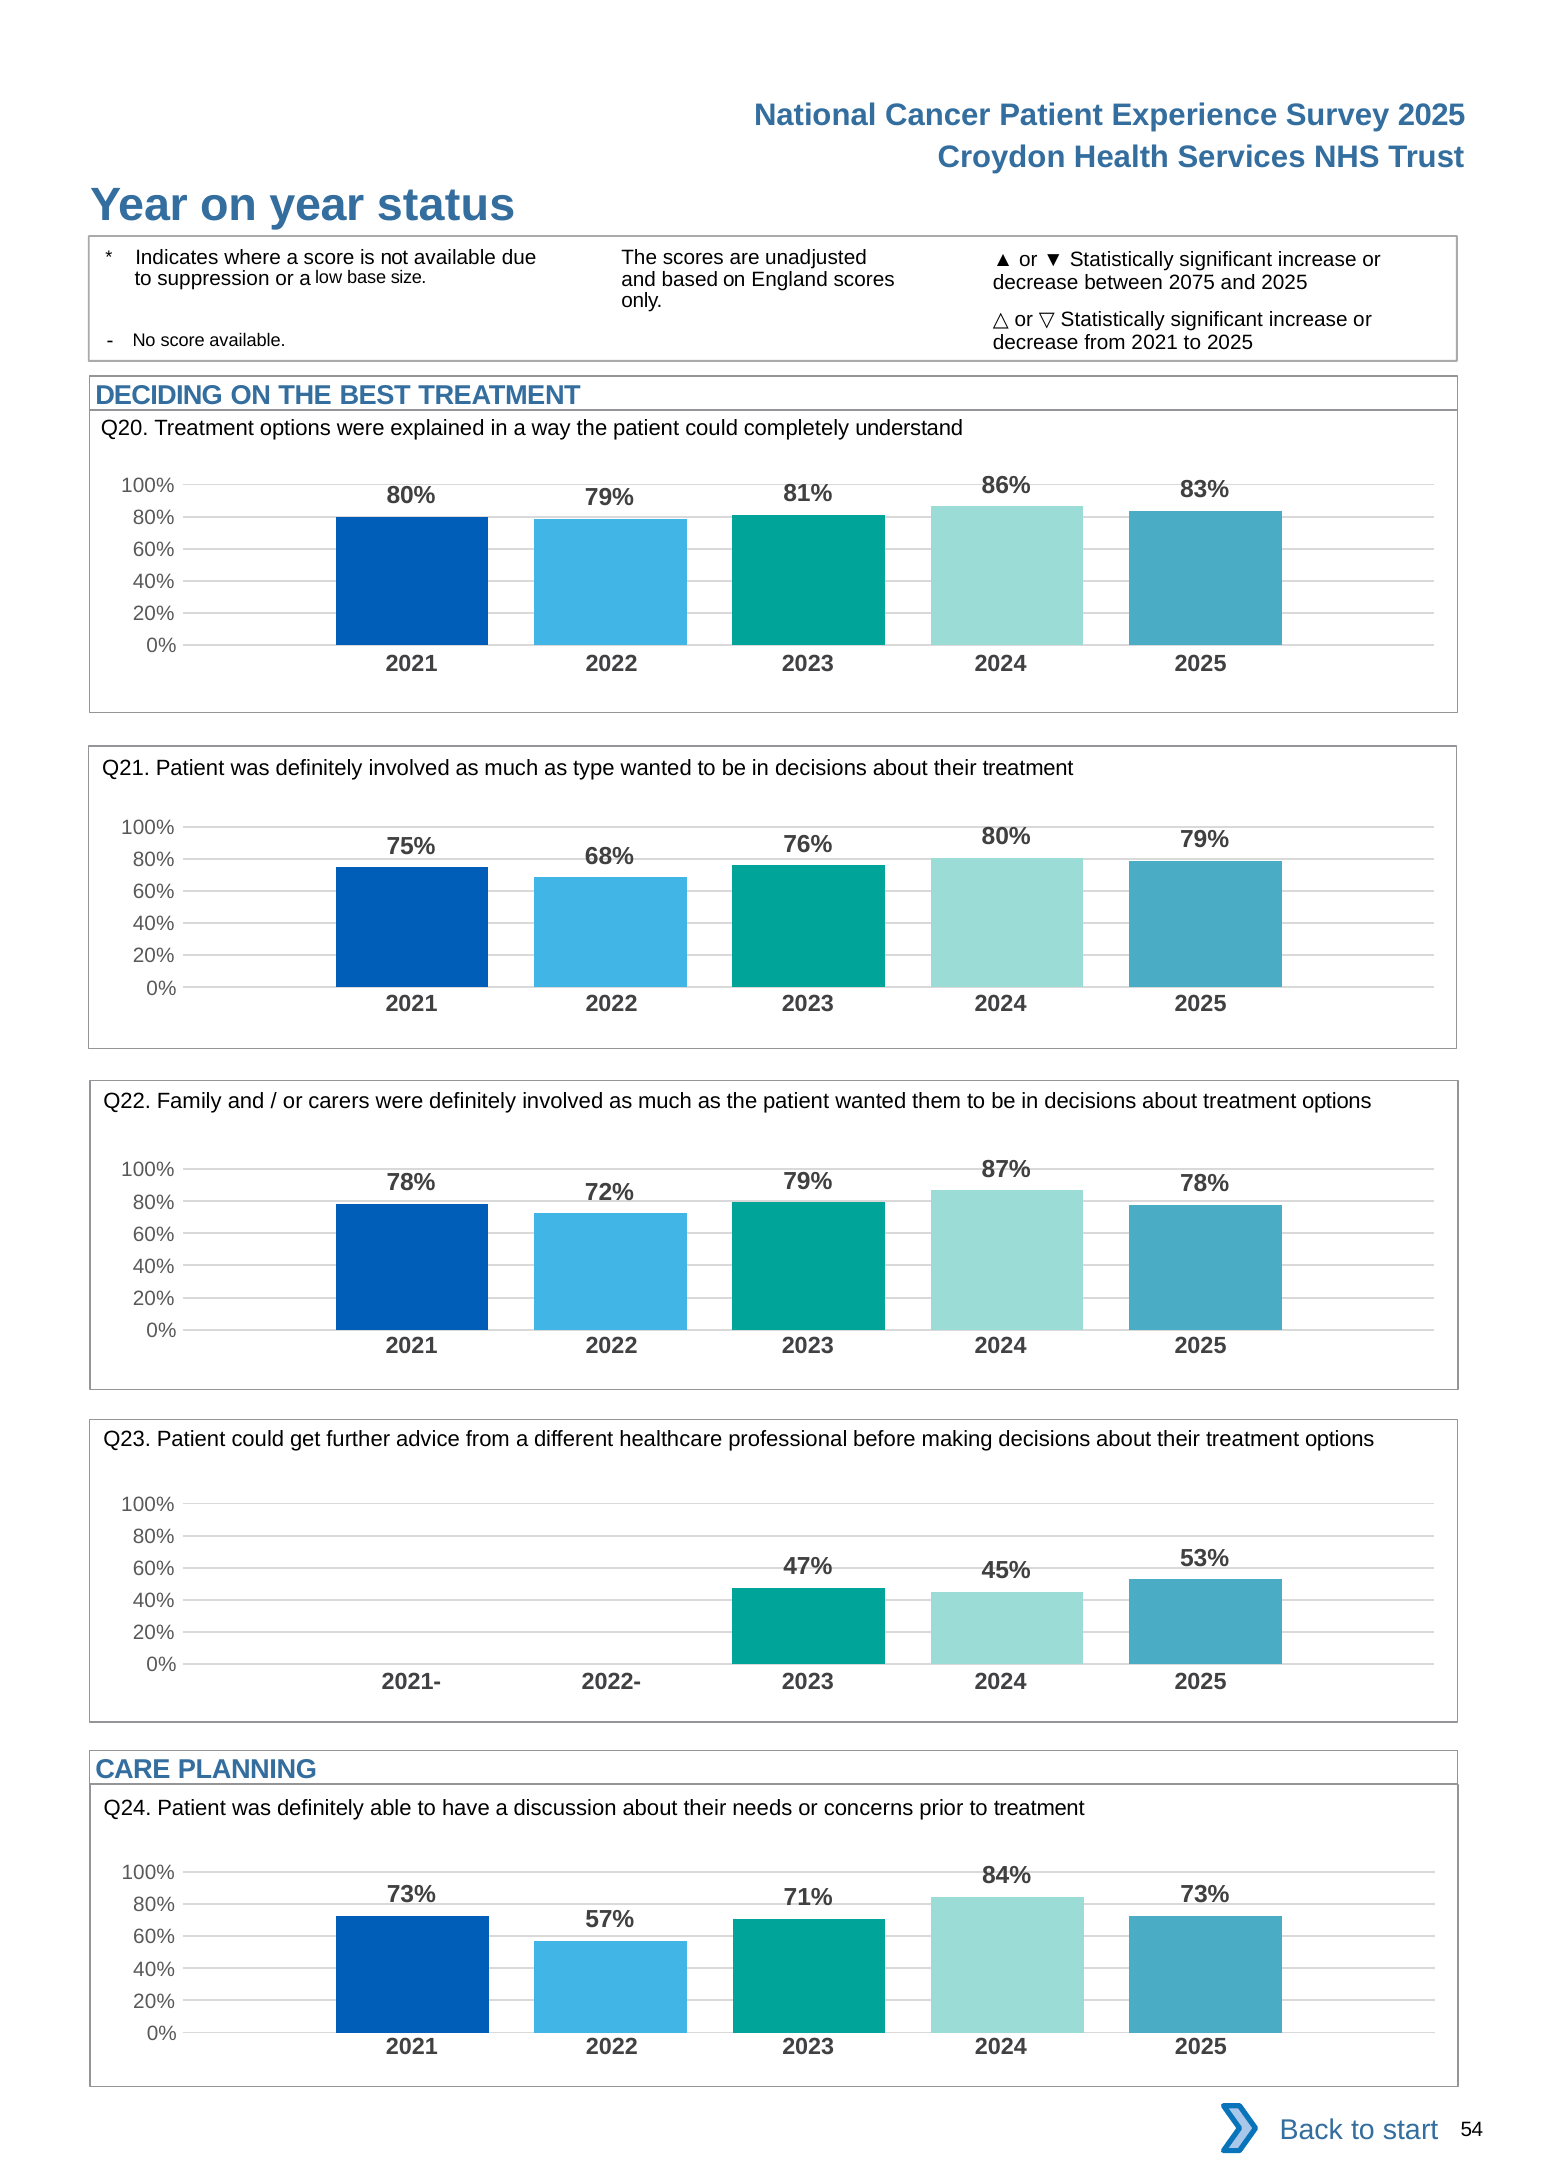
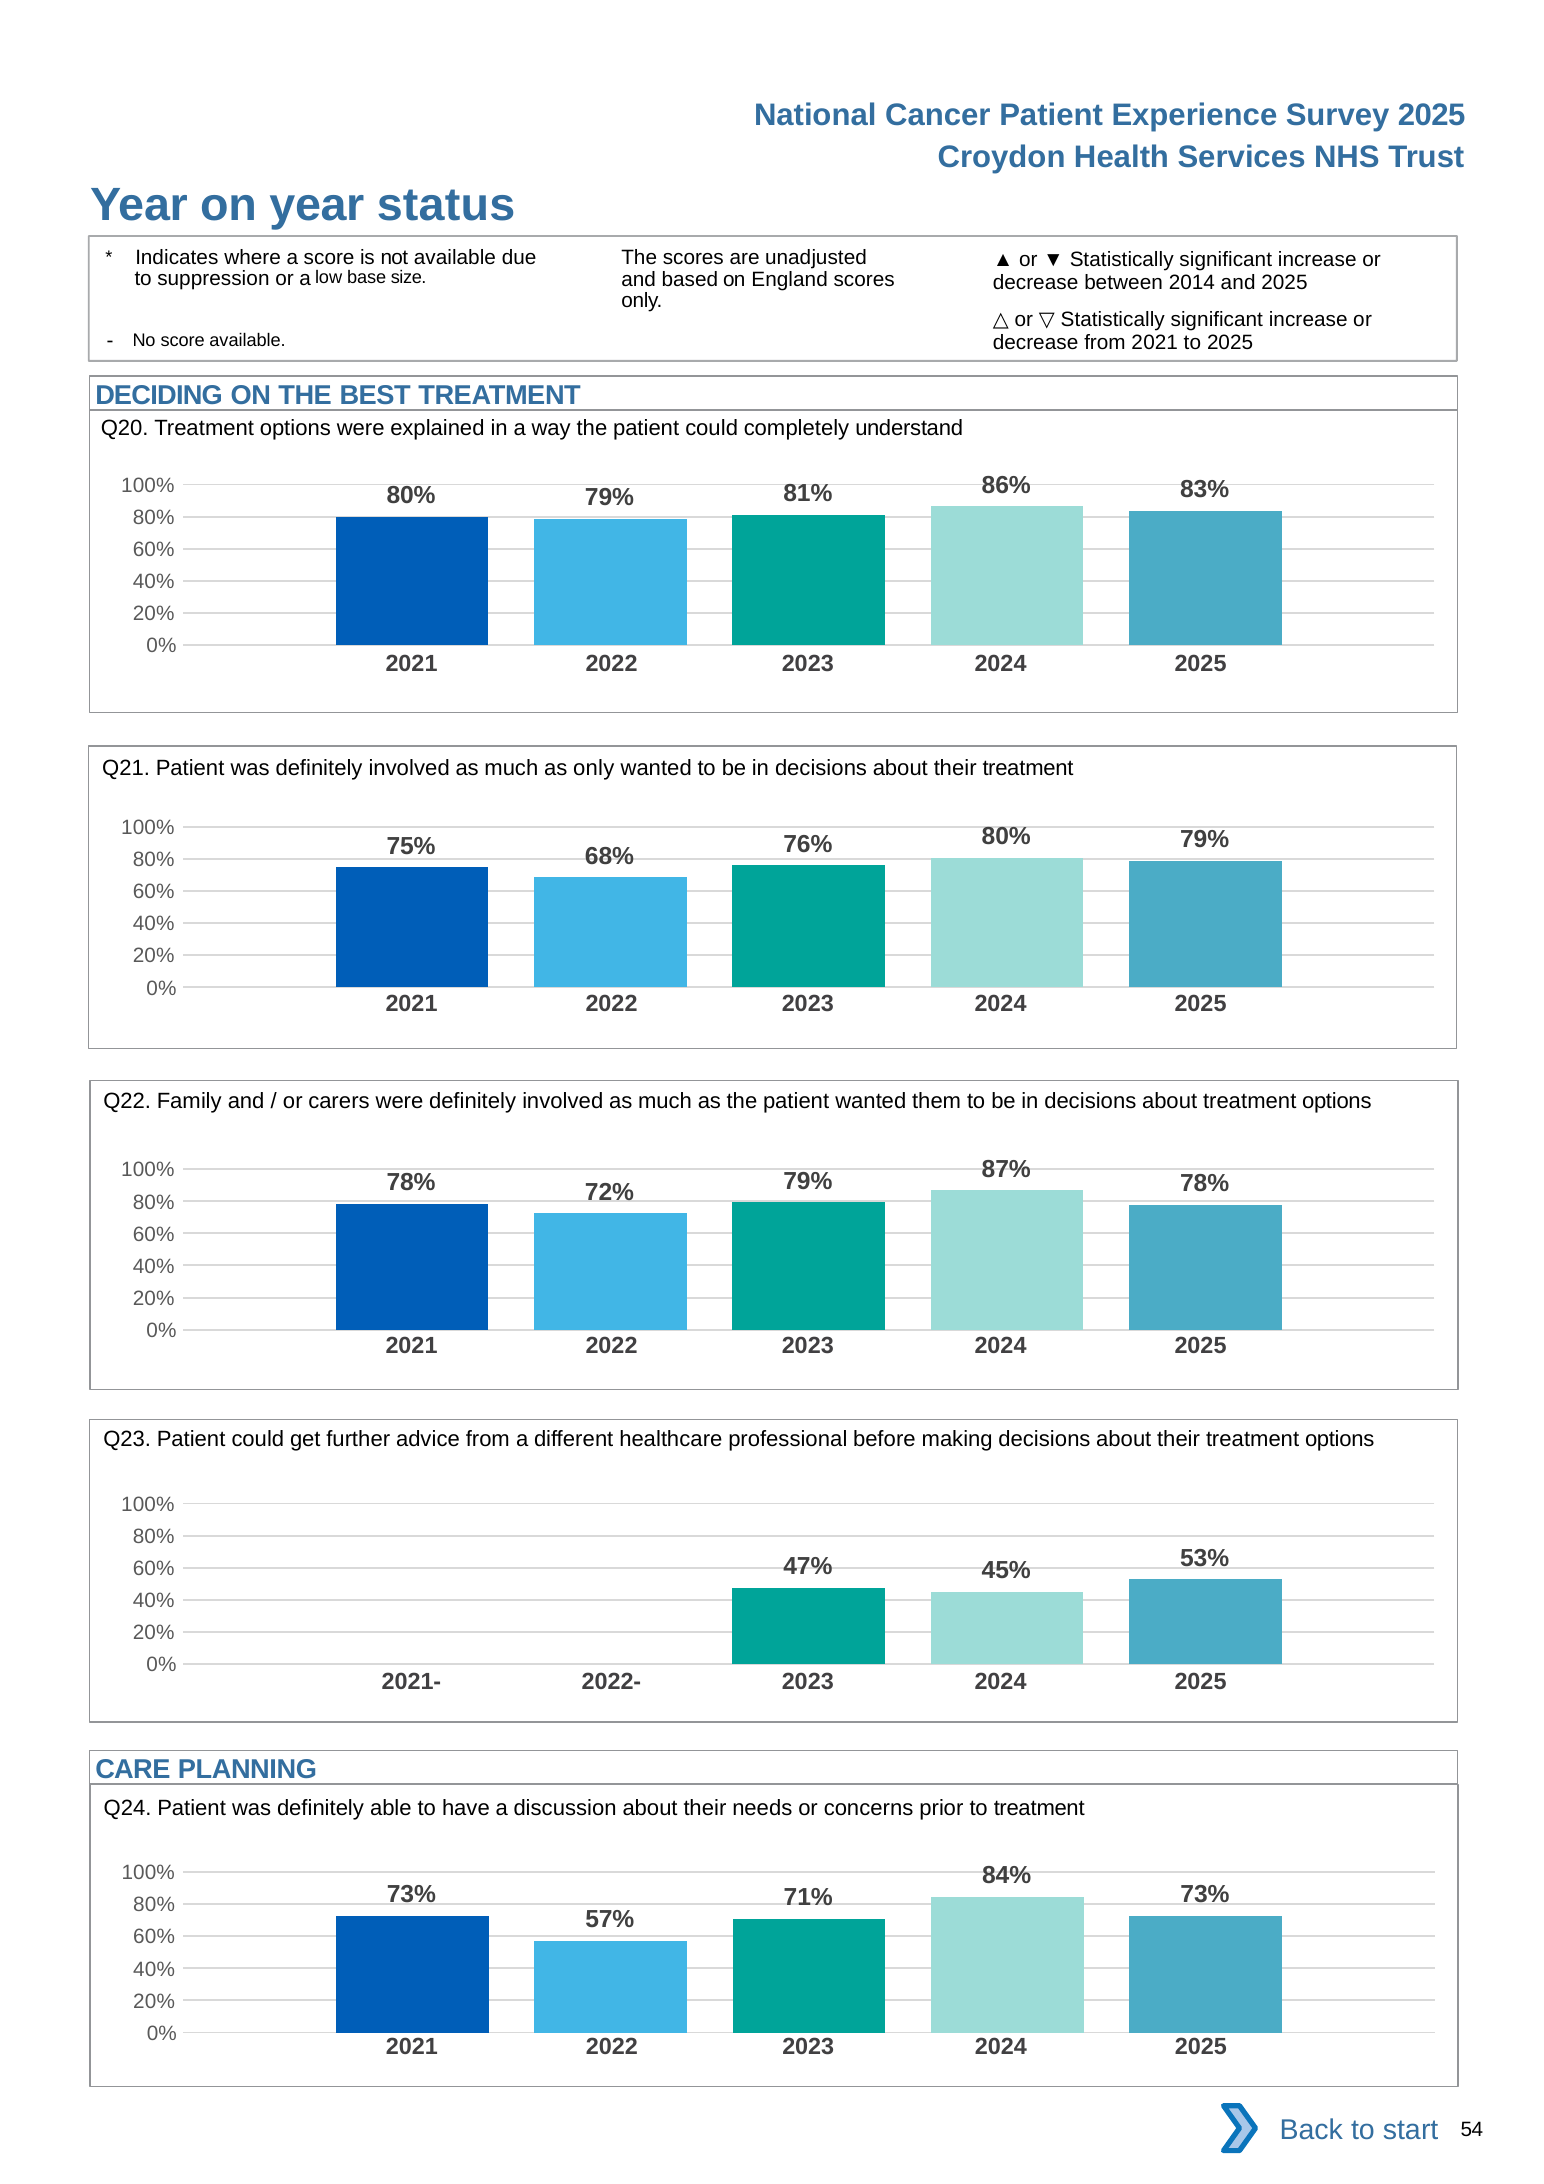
2075: 2075 -> 2014 (1192, 283)
as type: type -> only (594, 768)
